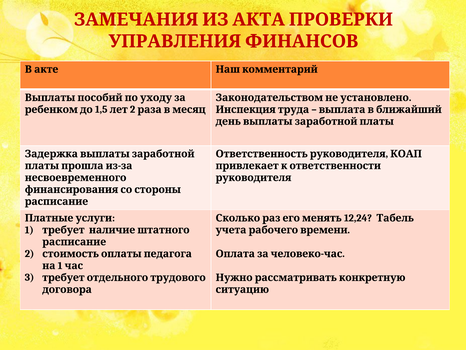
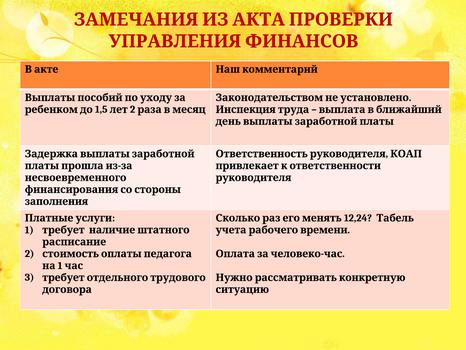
расписание: расписание -> заполнения (57, 201)
